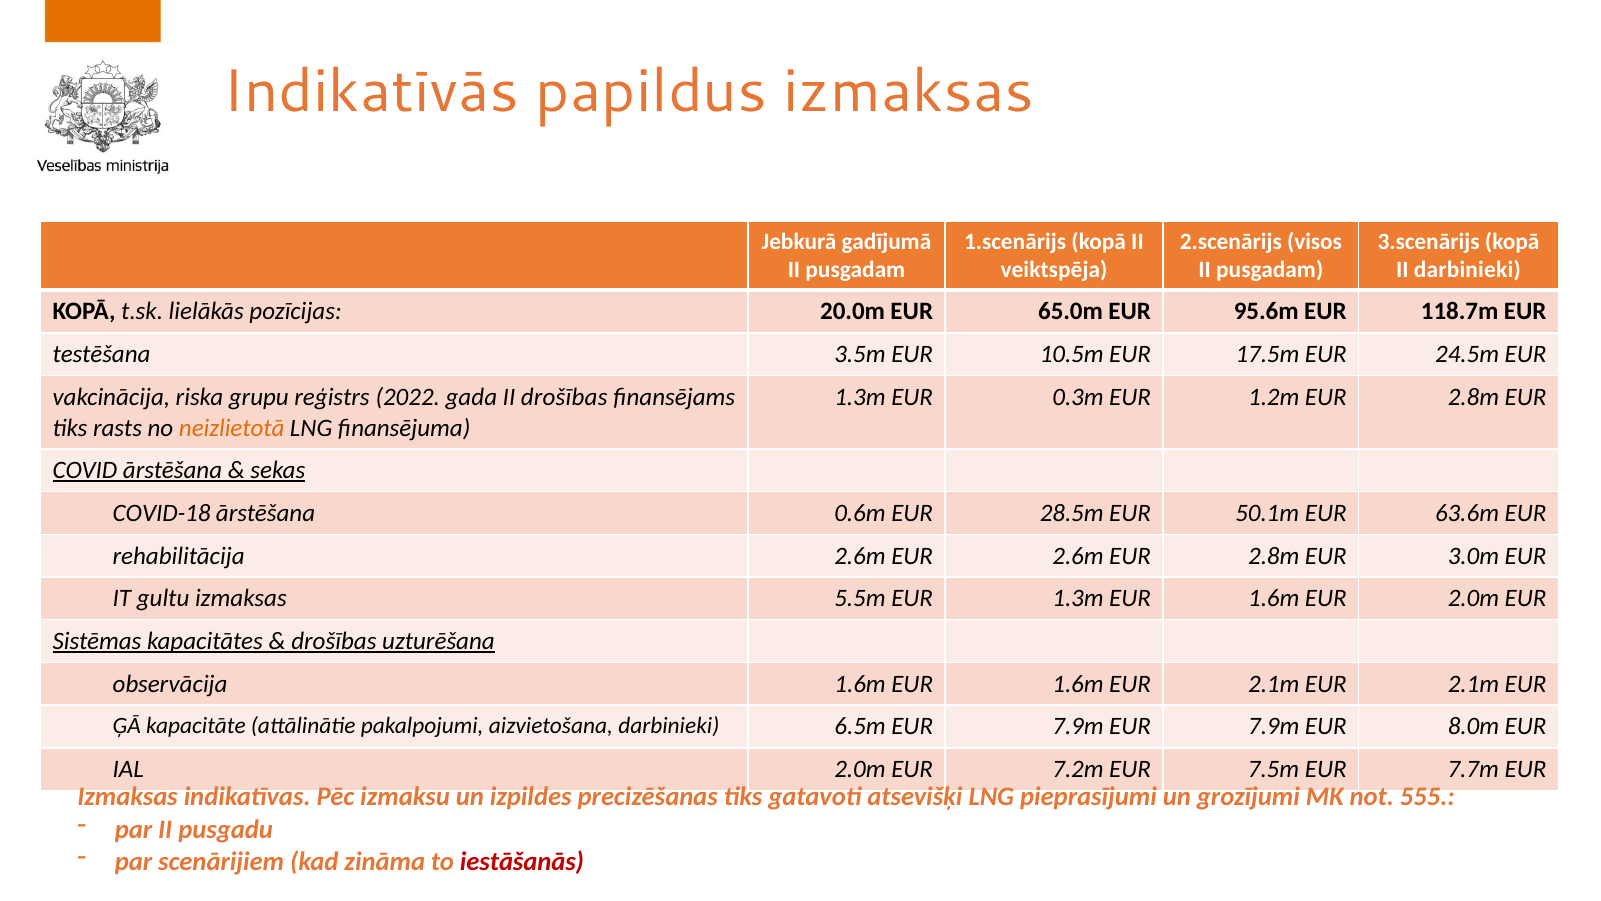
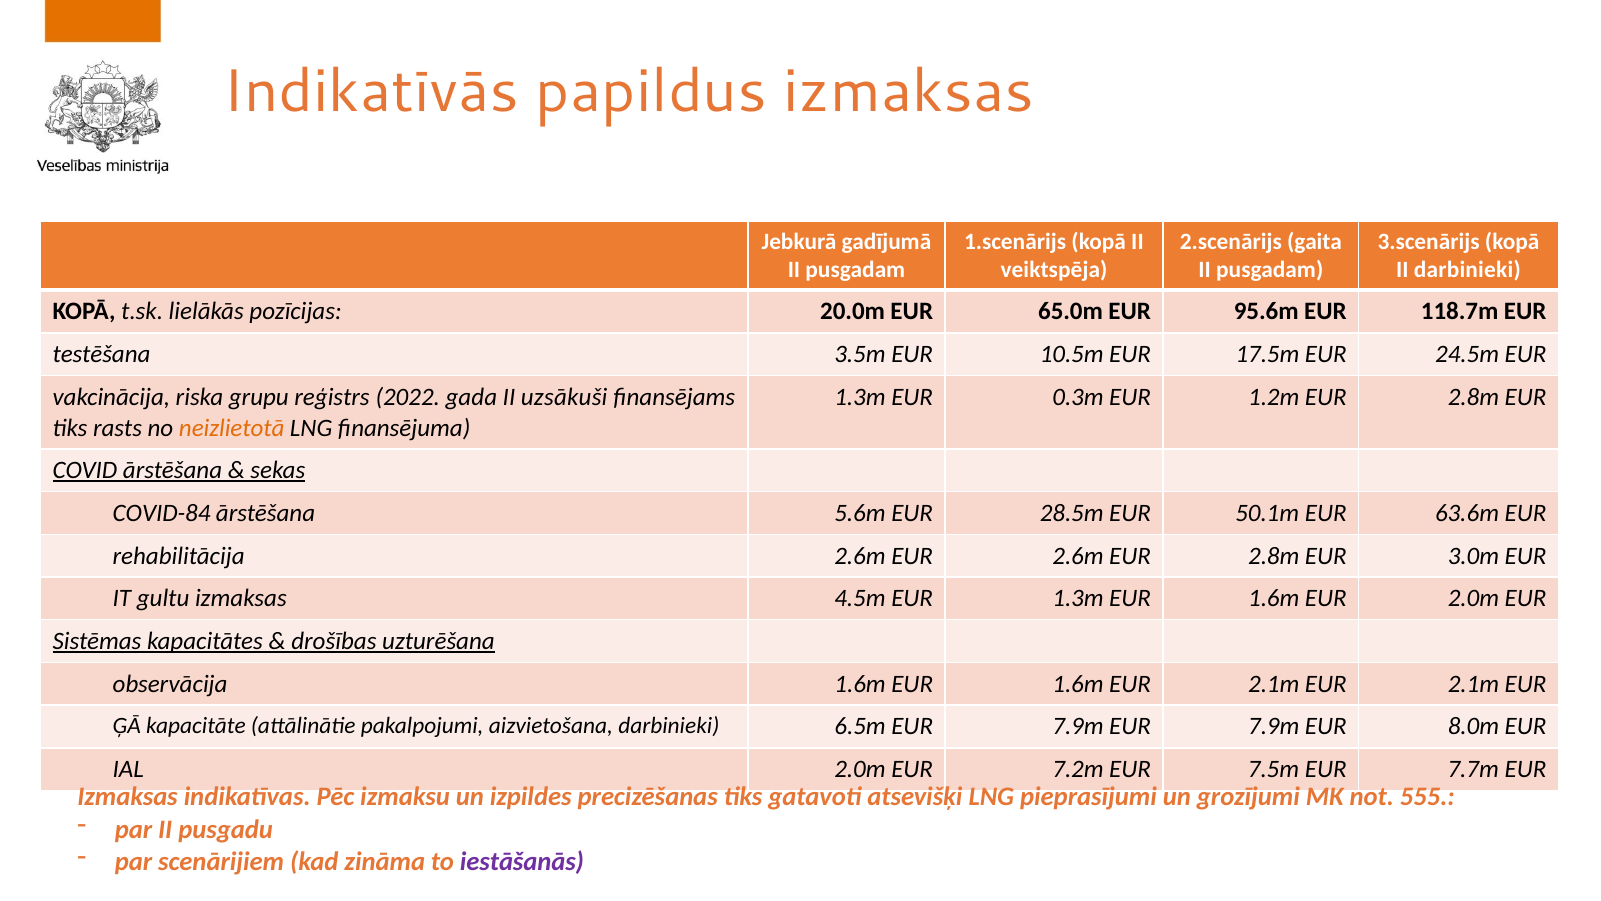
visos: visos -> gaita (1315, 241)
II drošības: drošības -> uzsākuši (564, 397)
COVID-18: COVID-18 -> COVID-84 (162, 513)
0.6m: 0.6m -> 5.6m (860, 513)
5.5m: 5.5m -> 4.5m (860, 598)
iestāšanās colour: red -> purple (522, 861)
